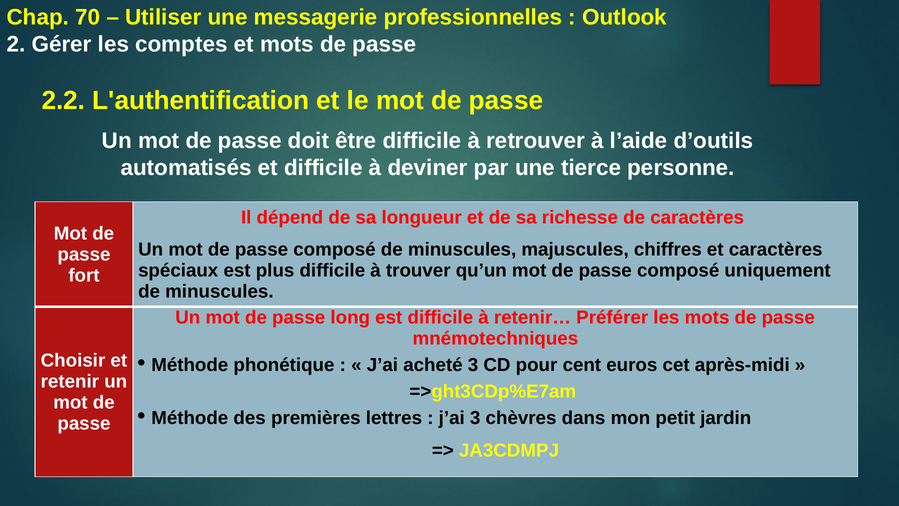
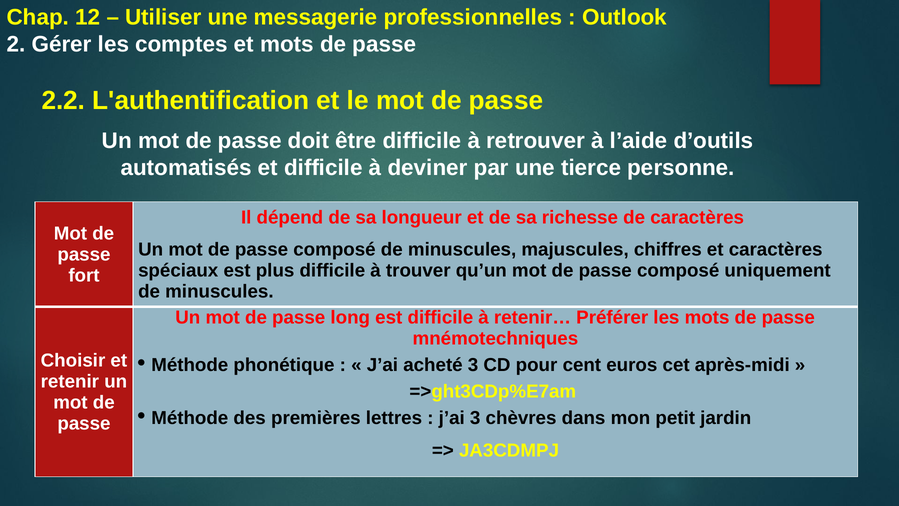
70: 70 -> 12 (88, 17)
